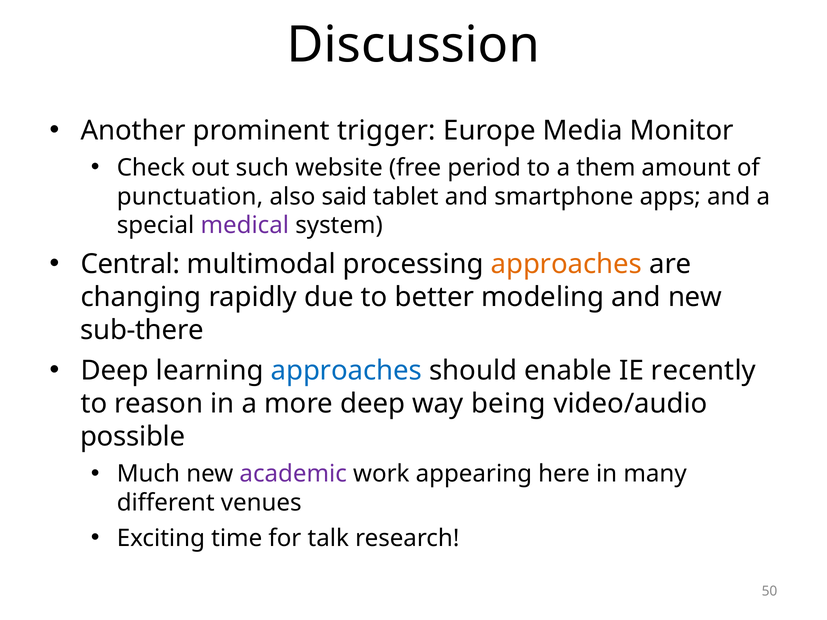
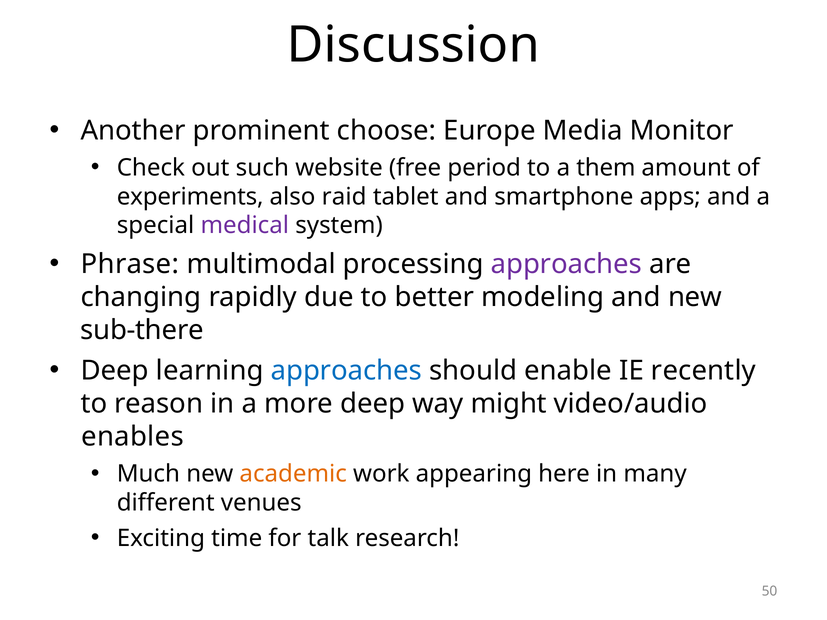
trigger: trigger -> choose (387, 131)
punctuation: punctuation -> experiments (190, 197)
said: said -> raid (344, 197)
Central: Central -> Phrase (130, 264)
approaches colour: orange -> purple (566, 264)
being: being -> might (509, 404)
possible: possible -> enables (132, 437)
academic colour: purple -> orange (293, 474)
